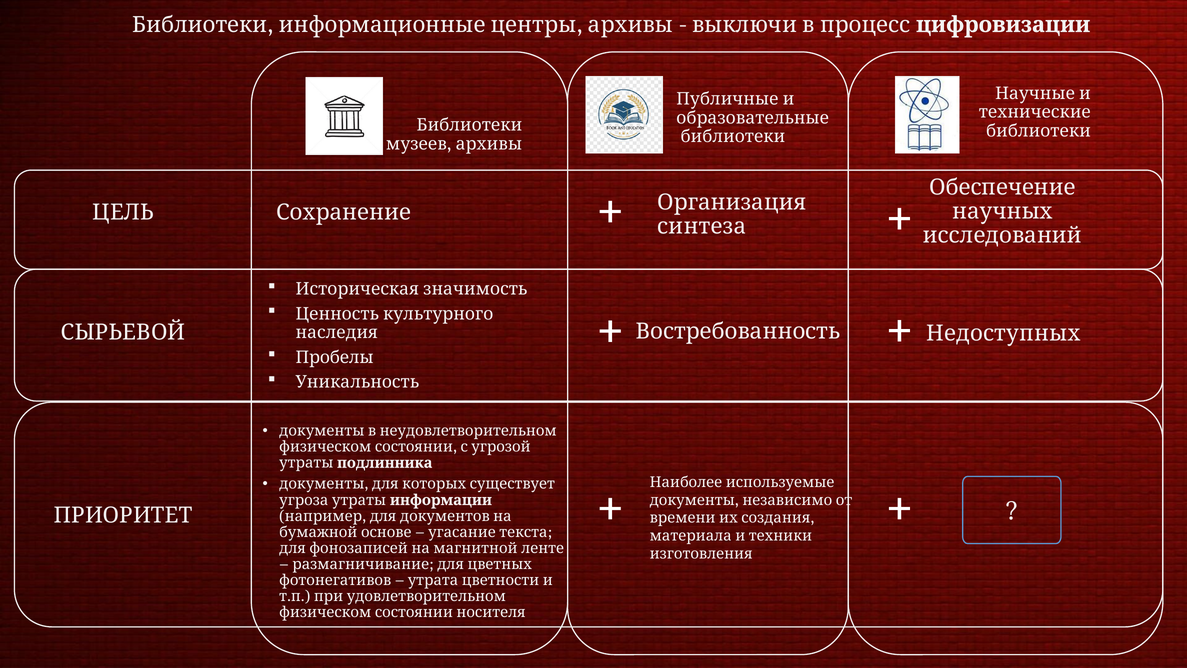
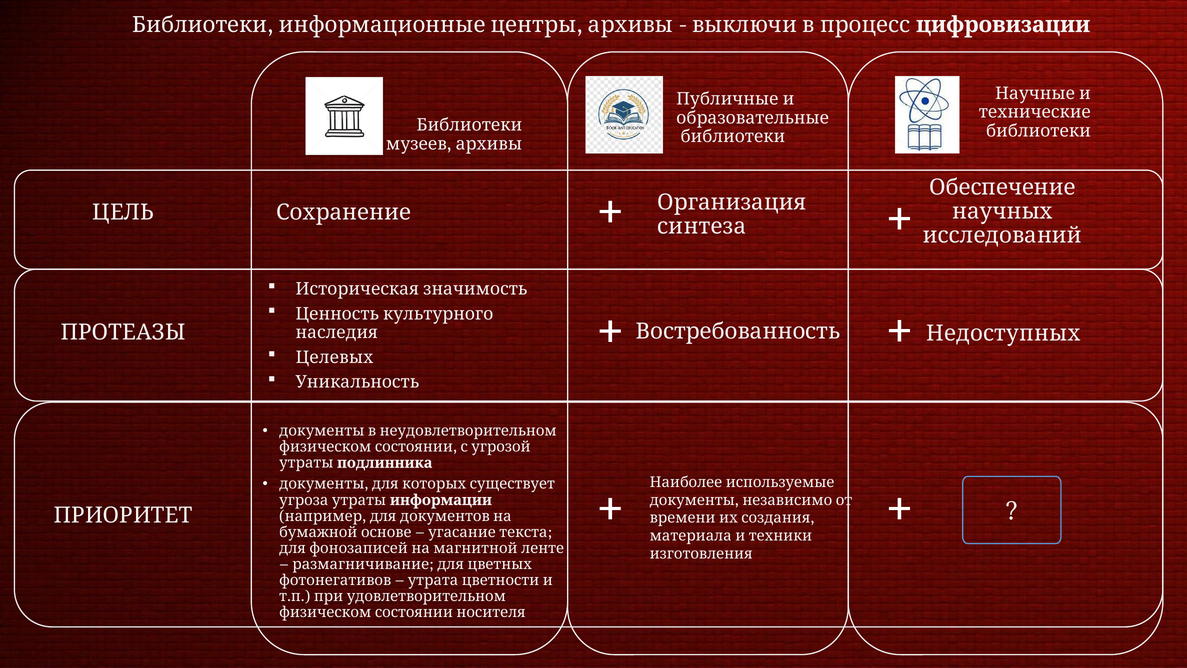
СЫРЬЕВОЙ: СЫРЬЕВОЙ -> ПРОТЕАЗЫ (123, 332)
Пробелы: Пробелы -> Целевых (334, 357)
